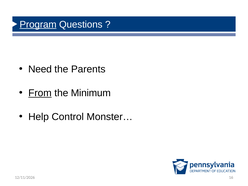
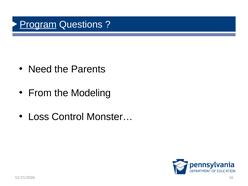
From underline: present -> none (40, 93)
Minimum: Minimum -> Modeling (91, 93)
Help: Help -> Loss (39, 117)
